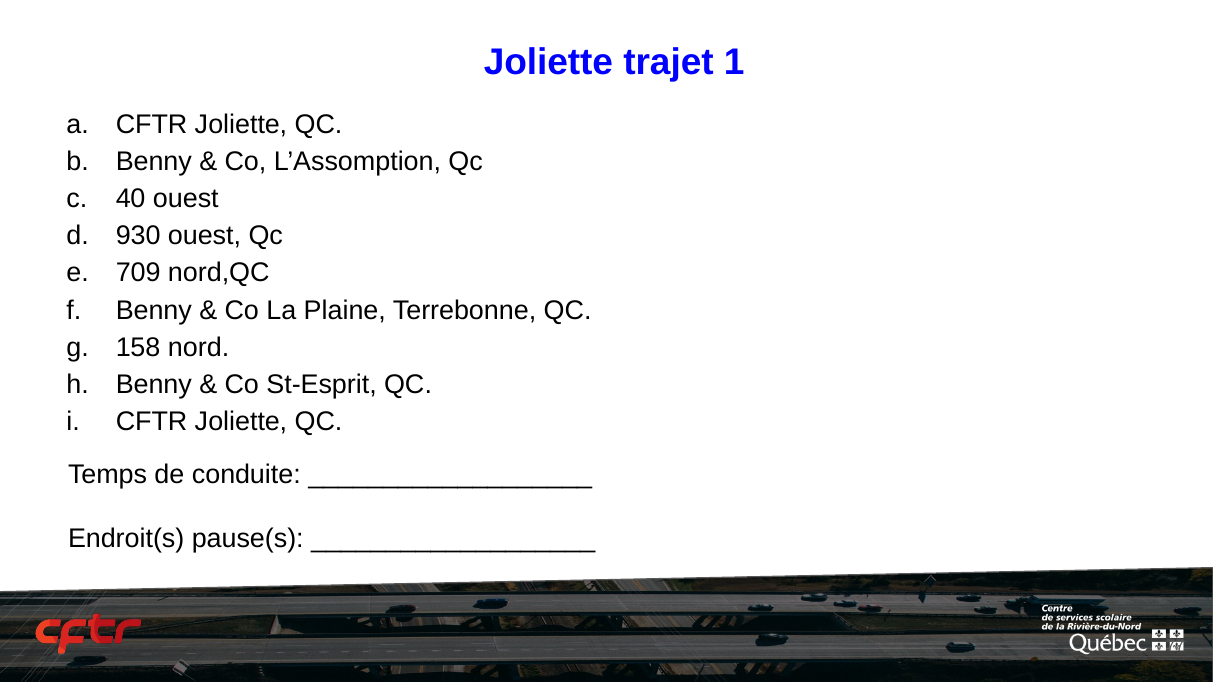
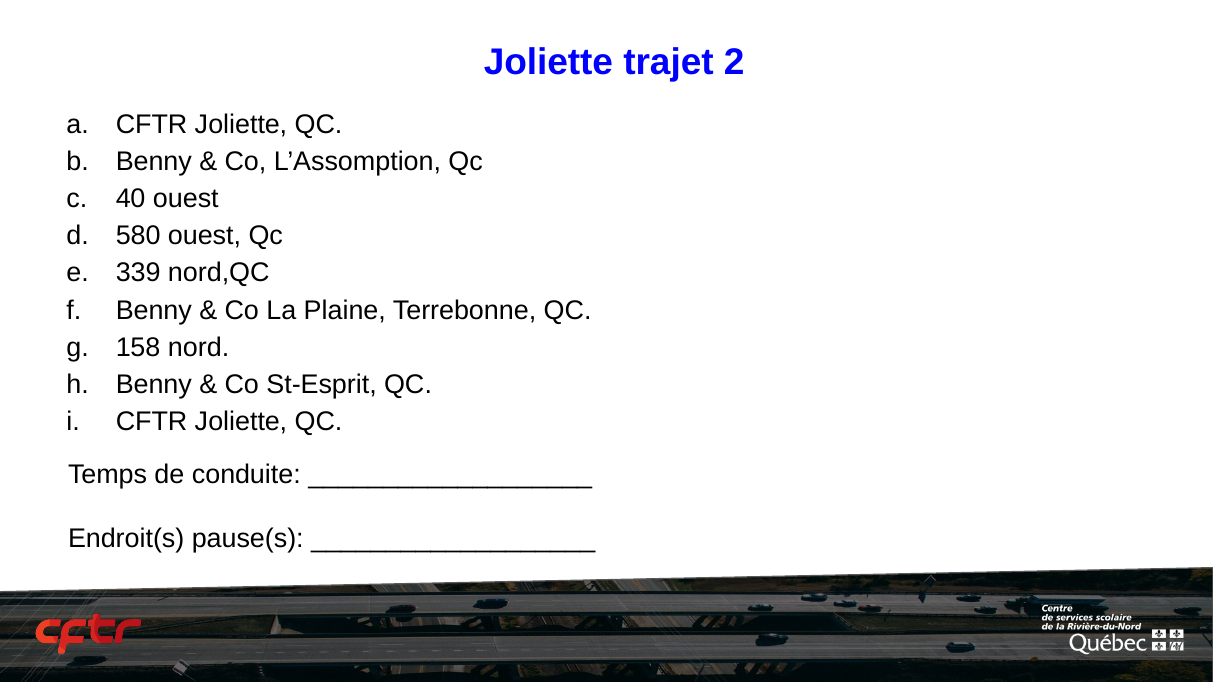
1: 1 -> 2 (734, 62)
930: 930 -> 580 (138, 236)
709: 709 -> 339 (138, 273)
